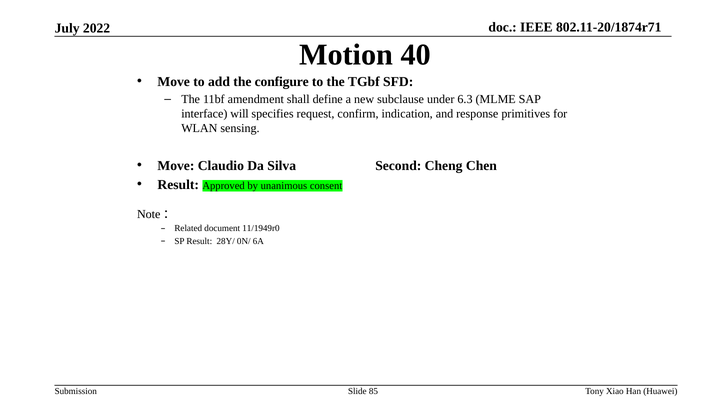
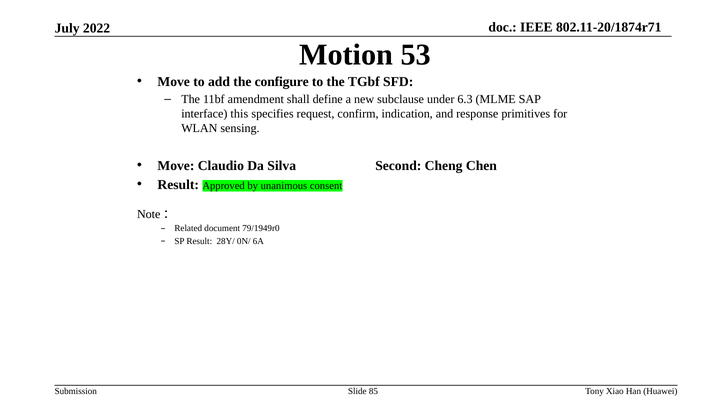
40: 40 -> 53 (416, 55)
will: will -> this (239, 114)
11/1949r0: 11/1949r0 -> 79/1949r0 (261, 229)
